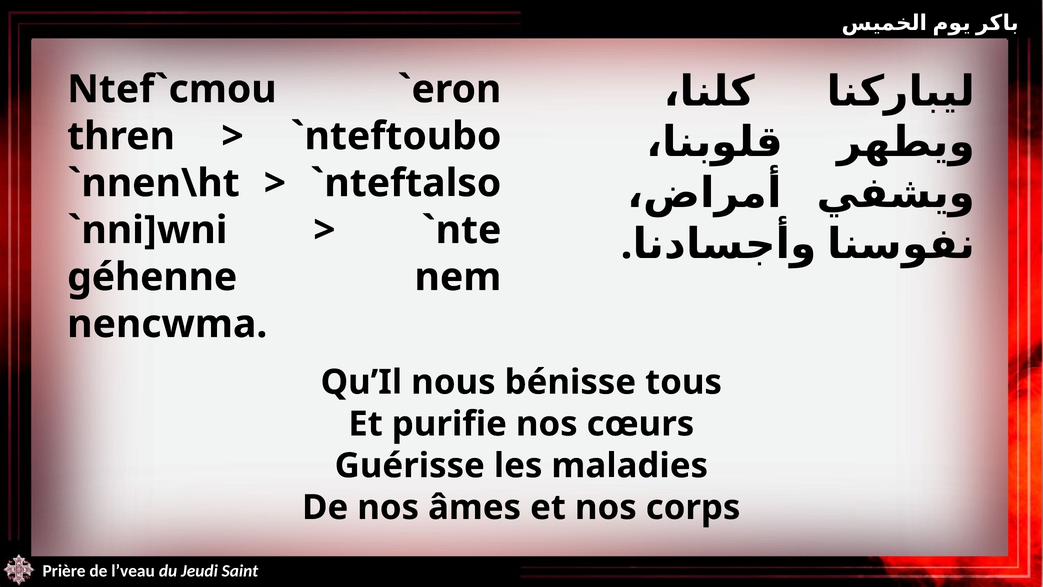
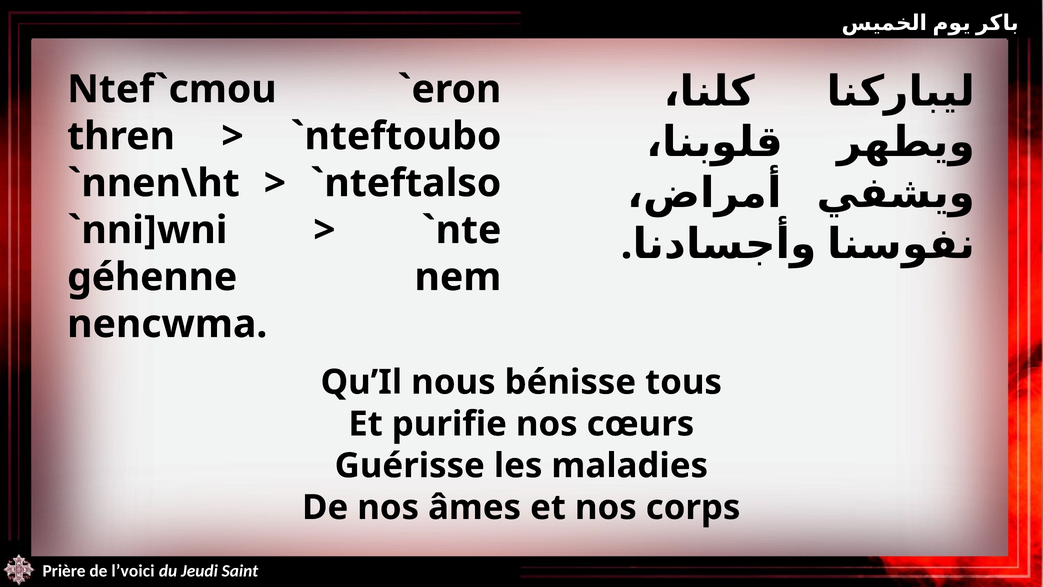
l’veau: l’veau -> l’voici (133, 571)
